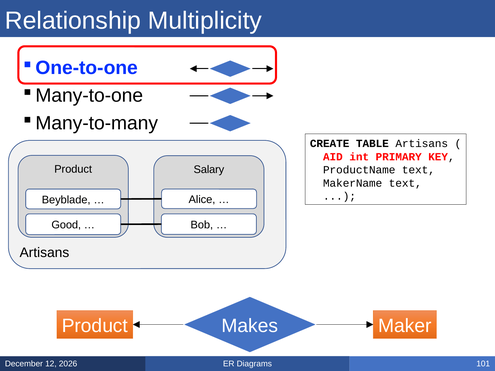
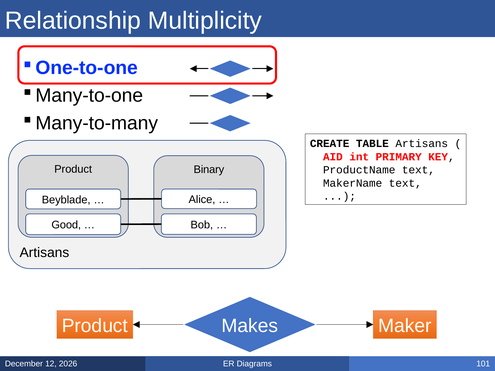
Salary: Salary -> Binary (209, 170)
